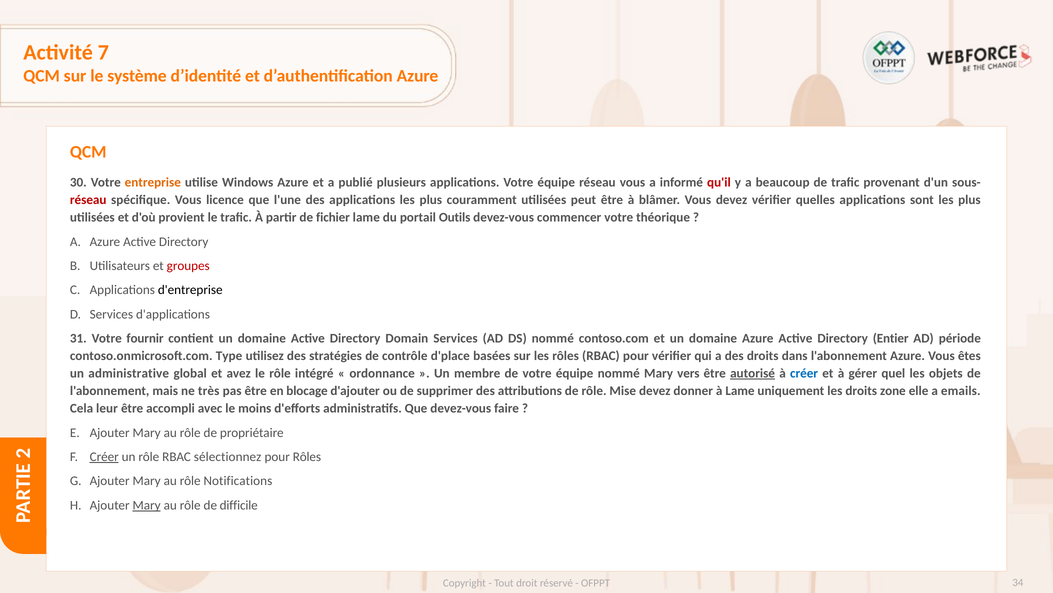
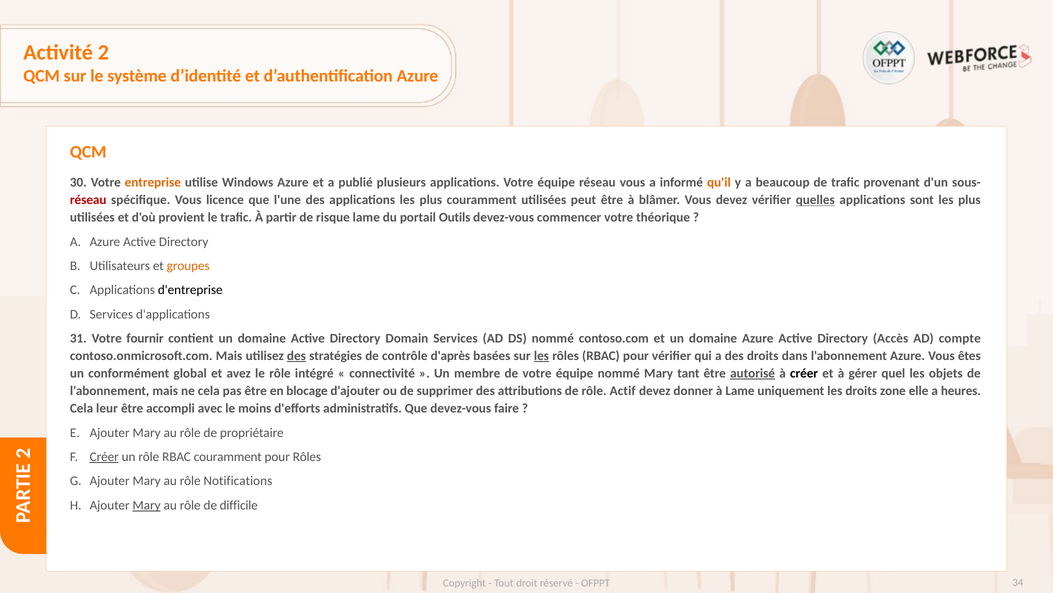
Activité 7: 7 -> 2 (103, 52)
qu'il colour: red -> orange (719, 182)
quelles underline: none -> present (815, 200)
fichier: fichier -> risque (333, 217)
groupes colour: red -> orange (188, 266)
Entier: Entier -> Accès (891, 338)
période: période -> compte (960, 338)
contoso.onmicrosoft.com Type: Type -> Mais (229, 355)
des underline: none -> present (296, 355)
d'place: d'place -> d'après (450, 355)
les underline: none -> present (541, 355)
administrative: administrative -> conformément (129, 373)
ordonnance: ordonnance -> connectivité (382, 373)
vers: vers -> tant (688, 373)
créer colour: blue -> black (804, 373)
ne très: très -> cela (209, 391)
Mise: Mise -> Actif (623, 391)
emails: emails -> heures (961, 391)
RBAC sélectionnez: sélectionnez -> couramment (228, 456)
